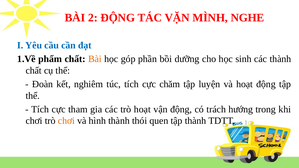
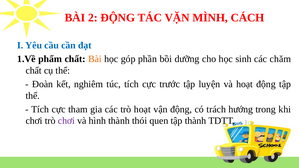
NGHE: NGHE -> CÁCH (247, 18)
các thành: thành -> chăm (280, 59)
chăm: chăm -> trước (170, 84)
chơi colour: orange -> purple (66, 121)
